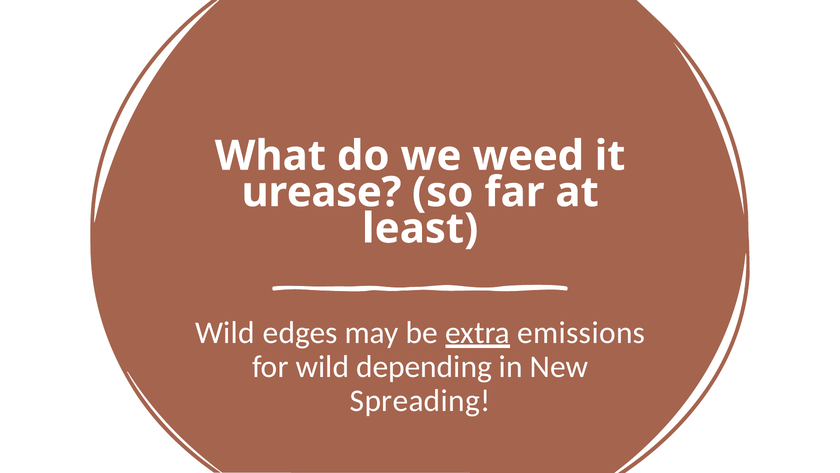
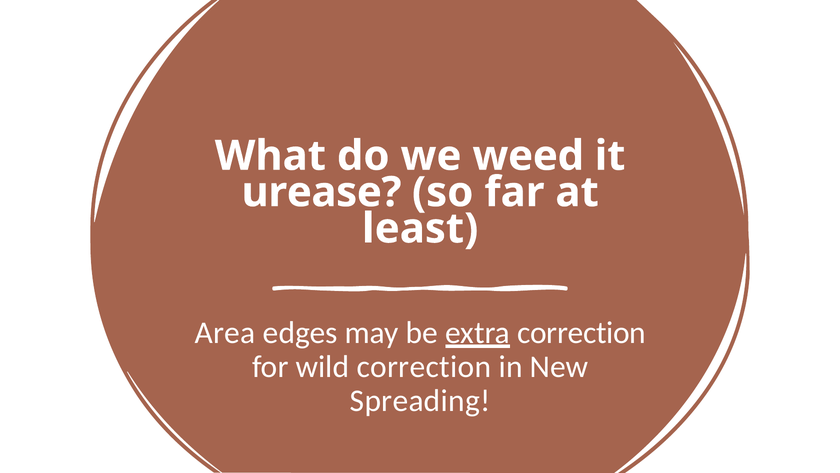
Wild: Wild -> Area (225, 332)
emissions: emissions -> correction (582, 332)
wild depending: depending -> correction (424, 366)
